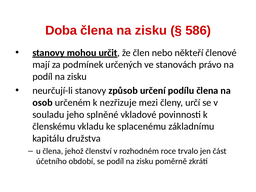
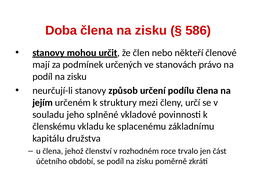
osob: osob -> jejím (43, 103)
nezřizuje: nezřizuje -> struktury (118, 103)
